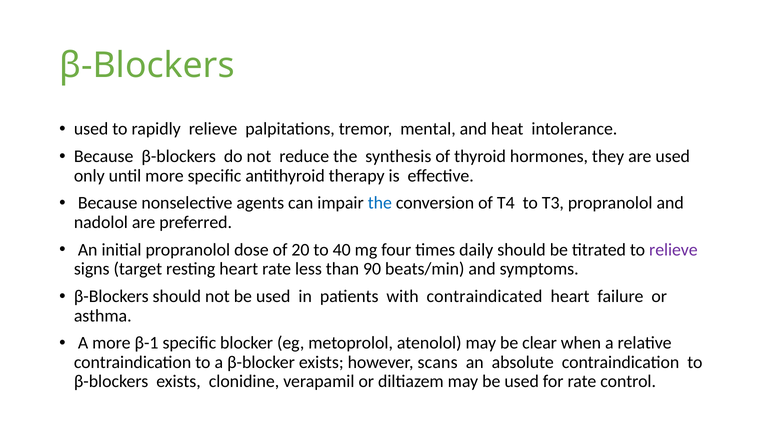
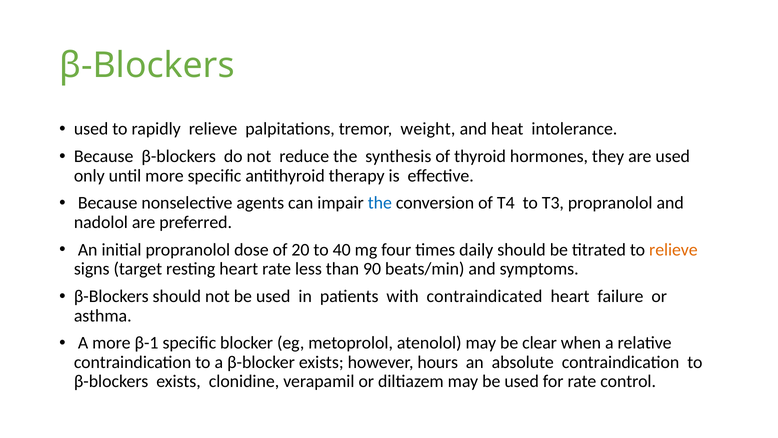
mental: mental -> weight (428, 129)
relieve colour: purple -> orange (673, 249)
scans: scans -> hours (438, 362)
